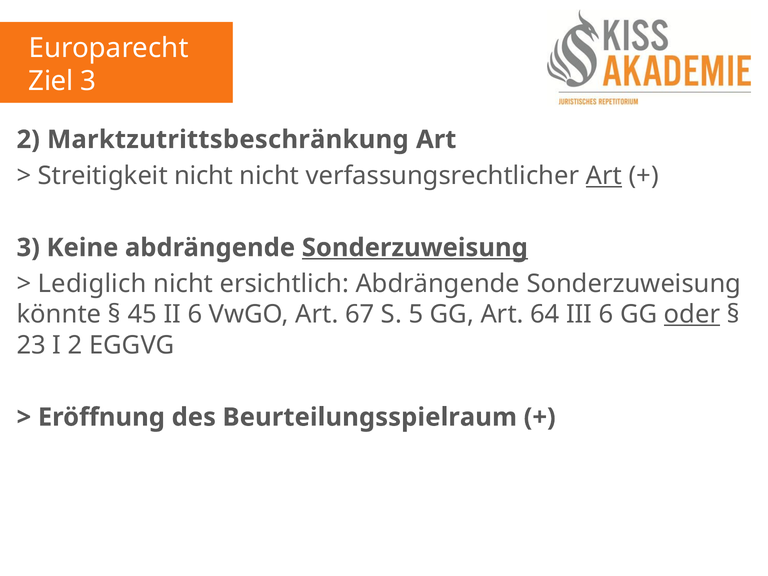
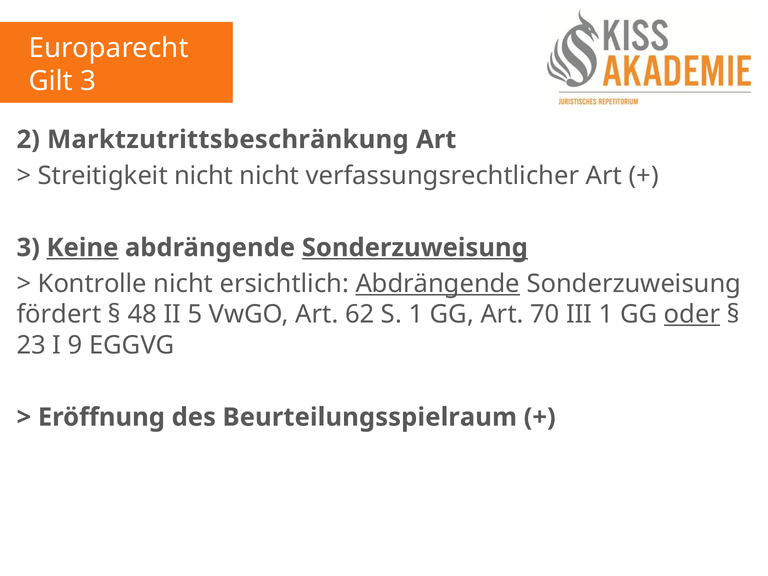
Ziel: Ziel -> Gilt (51, 81)
Art underline: present -> none (604, 176)
Keine underline: none -> present (82, 248)
Lediglich: Lediglich -> Kontrolle (92, 284)
Abdrängende underline: none -> present (438, 284)
könnte: könnte -> fördert (59, 314)
45: 45 -> 48 (142, 314)
II 6: 6 -> 5 (195, 314)
67: 67 -> 62 (360, 314)
S 5: 5 -> 1 (416, 314)
64: 64 -> 70 (545, 314)
III 6: 6 -> 1 (606, 314)
I 2: 2 -> 9 (75, 345)
